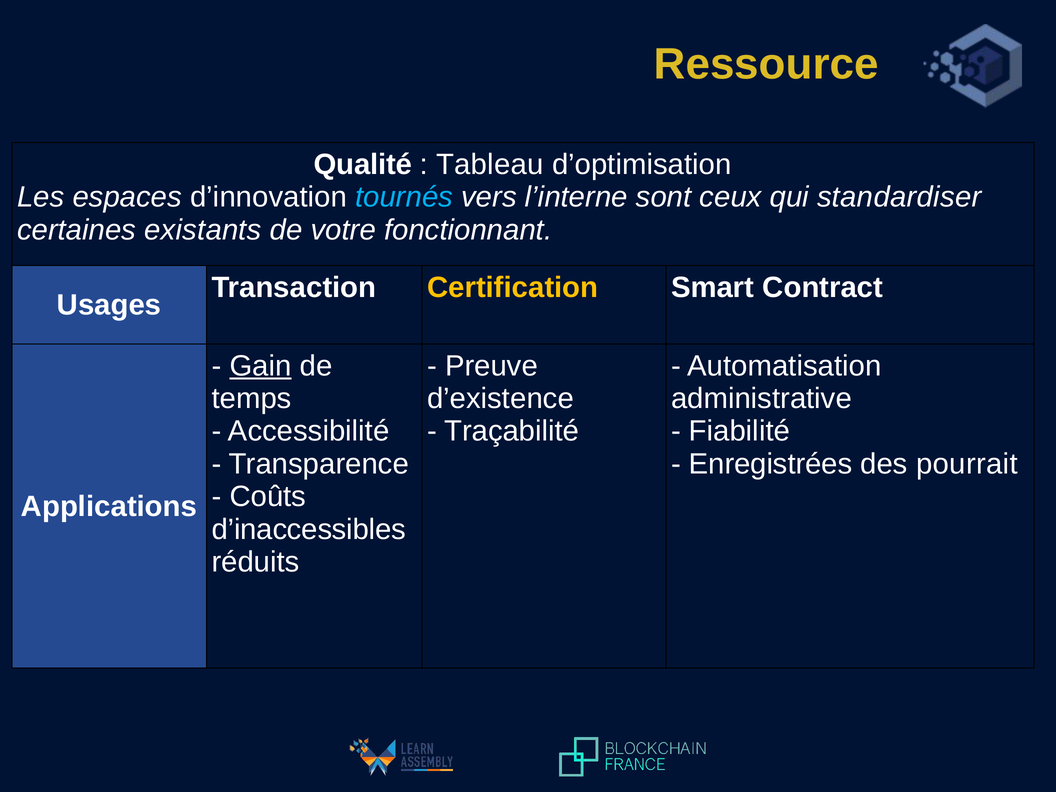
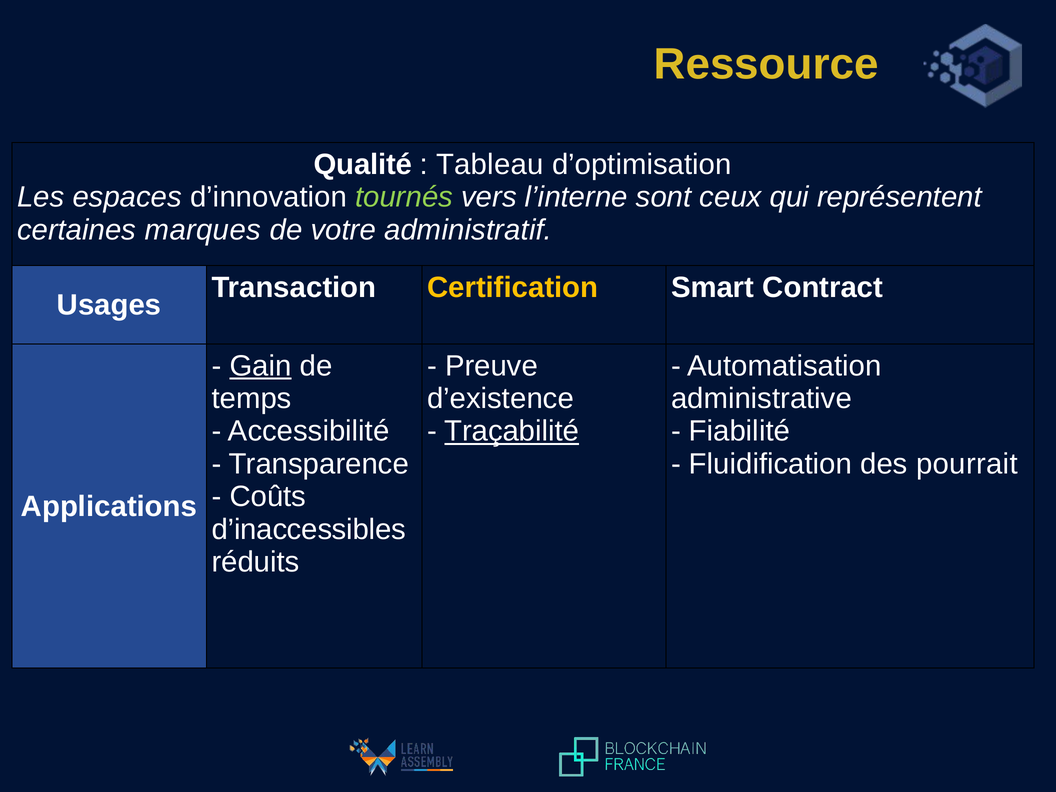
tournés colour: light blue -> light green (404, 197)
standardiser: standardiser -> représentent (899, 197)
existants: existants -> marques (203, 230)
fonctionnant: fonctionnant -> administratif (468, 230)
Traçabilité underline: none -> present (512, 431)
Enregistrées: Enregistrées -> Fluidification (771, 464)
